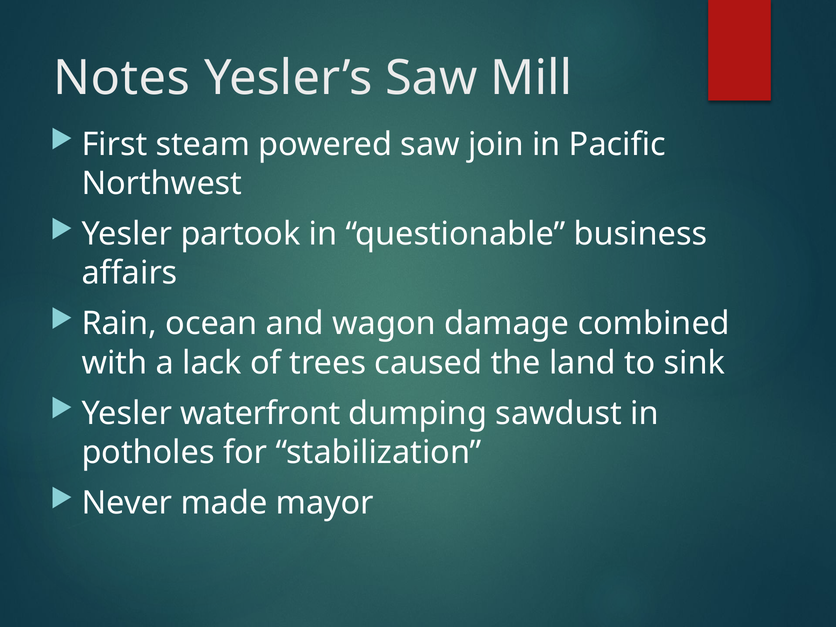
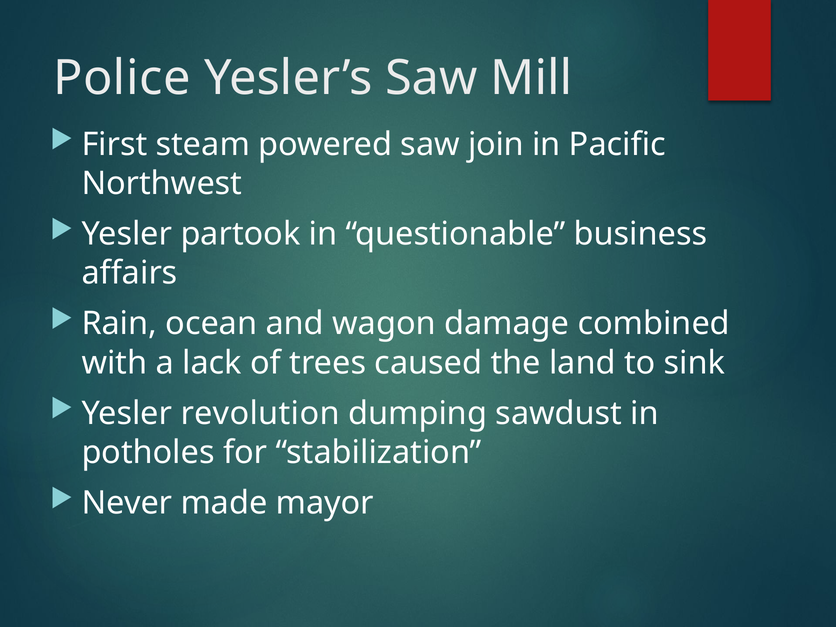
Notes: Notes -> Police (122, 78)
waterfront: waterfront -> revolution (260, 413)
